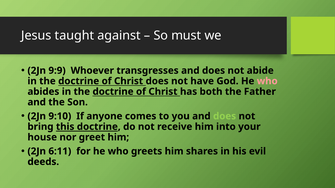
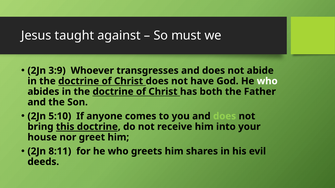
9:9: 9:9 -> 3:9 (57, 71)
who colour: pink -> white (267, 81)
9:10: 9:10 -> 5:10 (60, 116)
6:11: 6:11 -> 8:11 (60, 152)
